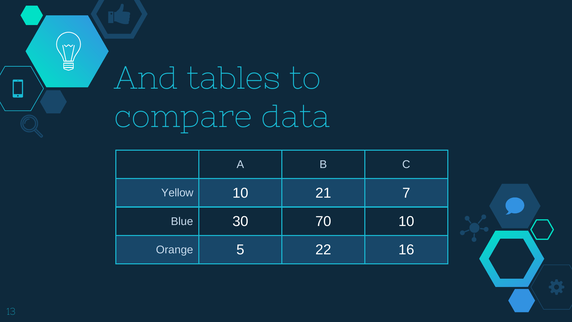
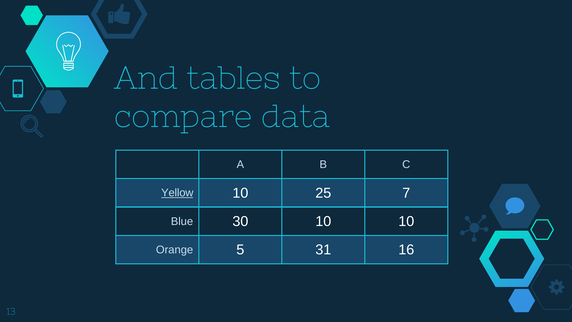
Yellow underline: none -> present (177, 193)
21: 21 -> 25 (323, 193)
30 70: 70 -> 10 (323, 221)
22: 22 -> 31 (323, 250)
